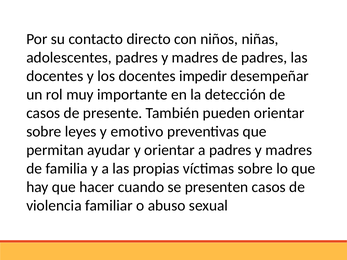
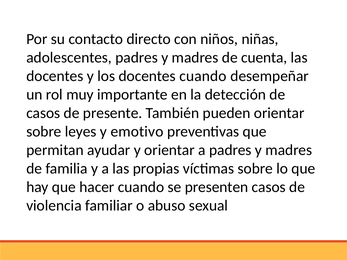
de padres: padres -> cuenta (264, 58)
docentes impedir: impedir -> cuando (203, 76)
